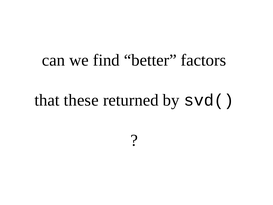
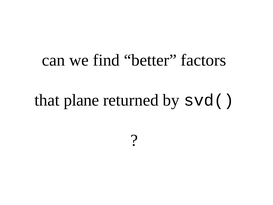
these: these -> plane (81, 100)
